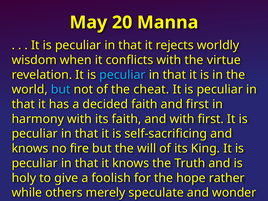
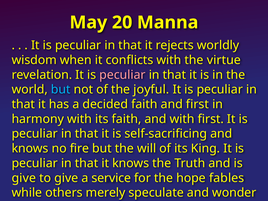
peculiar colour: light blue -> pink (122, 75)
cheat: cheat -> joyful (151, 90)
holy: holy -> give (24, 178)
foolish: foolish -> service (111, 178)
rather: rather -> fables (227, 178)
